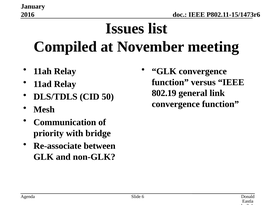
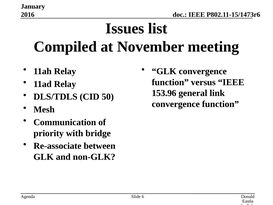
802.19: 802.19 -> 153.96 (164, 93)
